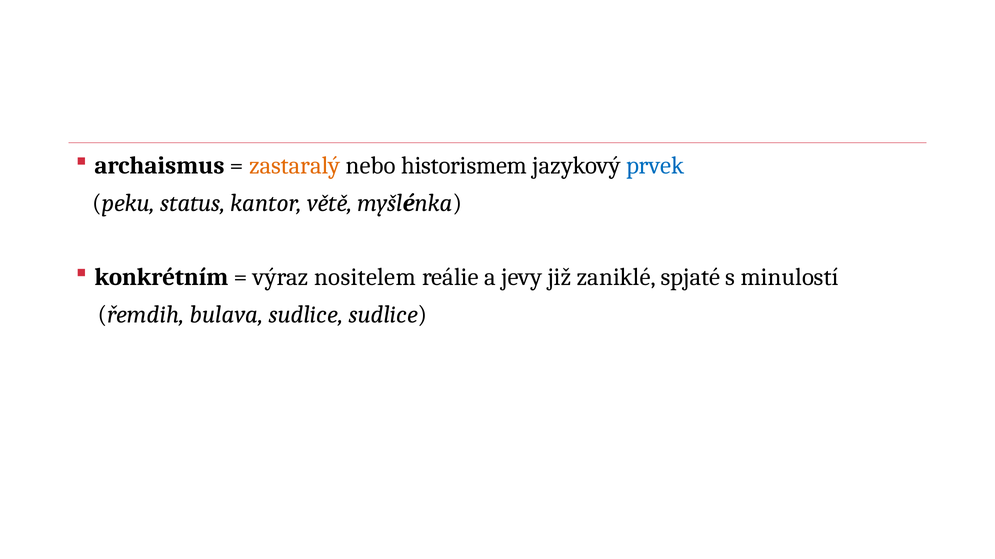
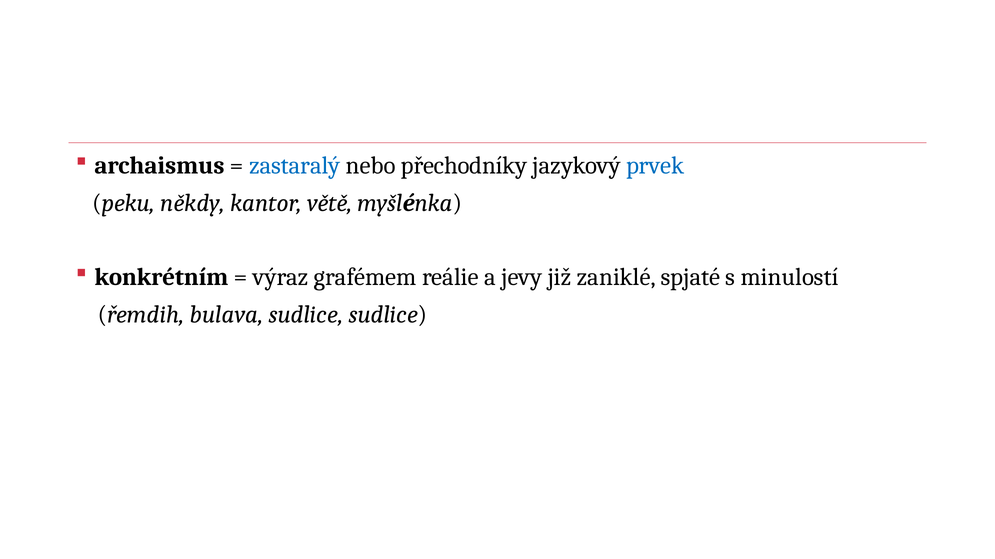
zastaralý colour: orange -> blue (295, 166)
historismem: historismem -> přechodníky (464, 166)
status: status -> někdy (193, 203)
nositelem: nositelem -> grafémem (365, 278)
